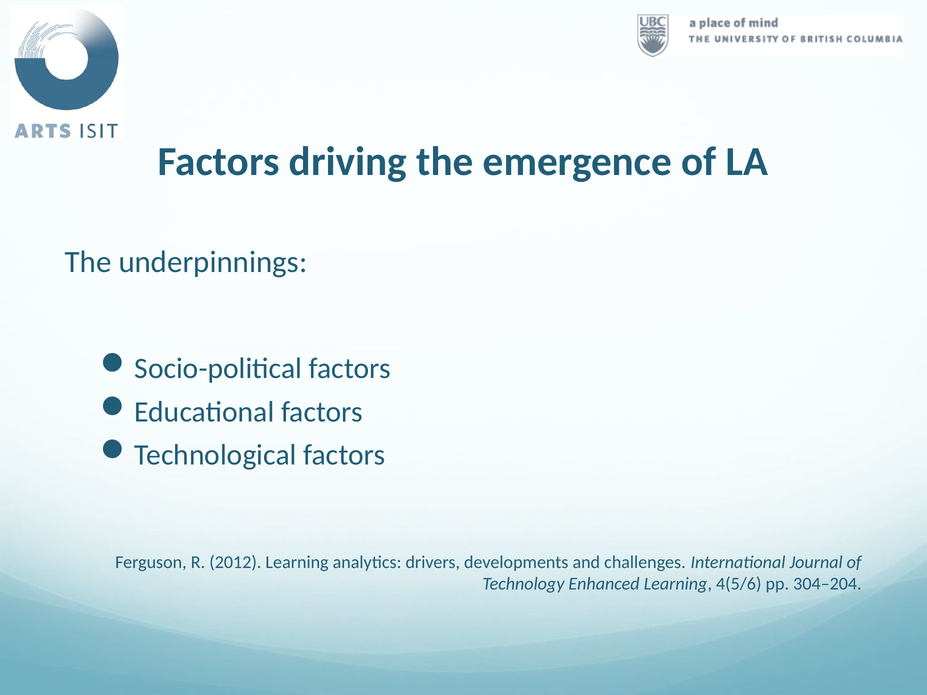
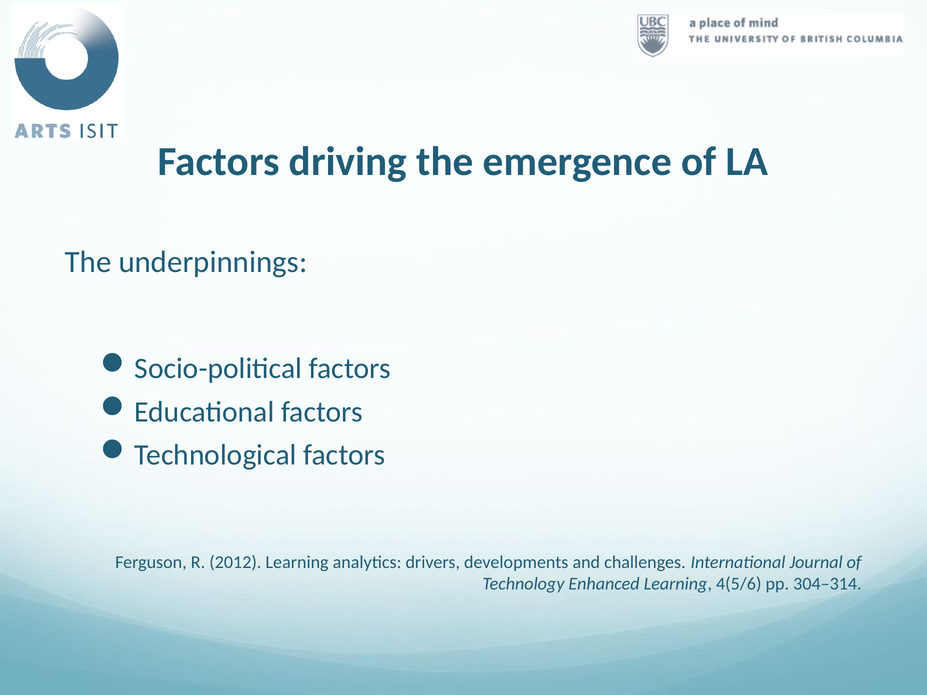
304–204: 304–204 -> 304–314 (827, 584)
